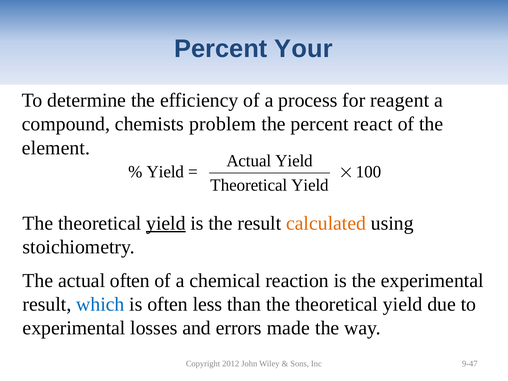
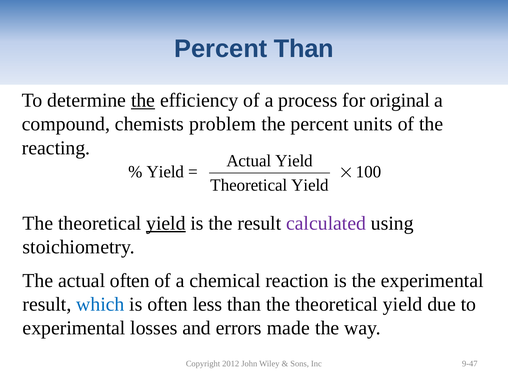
Percent Your: Your -> Than (304, 49)
the underline: none -> present (143, 100)
reagent: reagent -> original (400, 100)
react: react -> units (373, 124)
element: element -> reacting (56, 148)
calculated colour: orange -> purple (326, 223)
